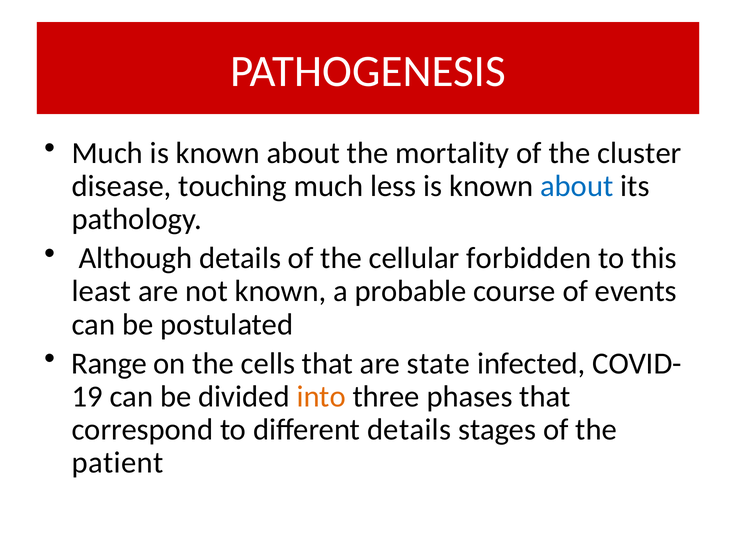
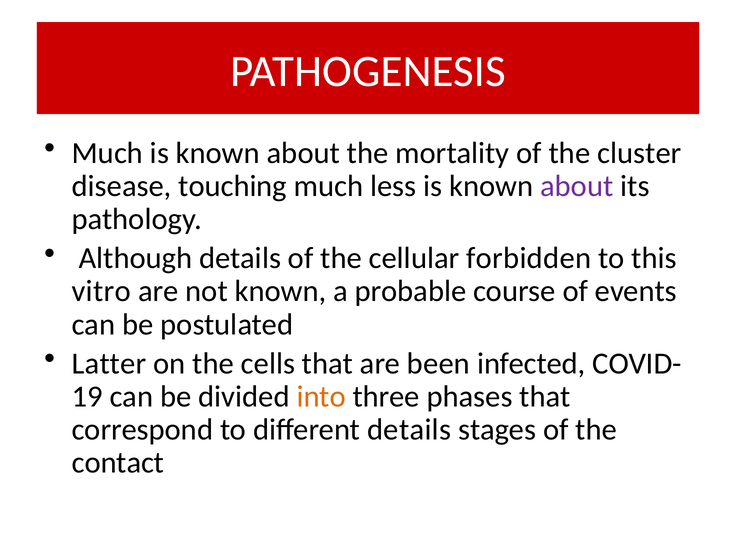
about colour: blue -> purple (577, 186)
least: least -> vitro (101, 291)
Range: Range -> Latter (109, 364)
state: state -> been (438, 364)
patient: patient -> contact (118, 463)
